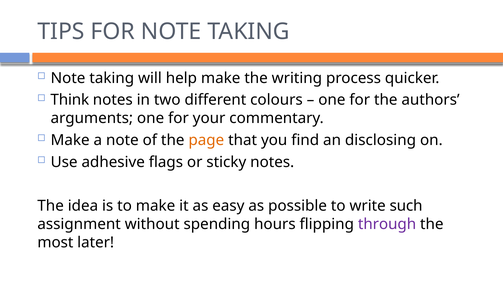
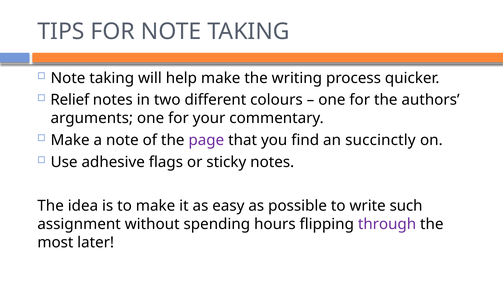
Think: Think -> Relief (70, 100)
page colour: orange -> purple (206, 140)
disclosing: disclosing -> succinctly (380, 140)
